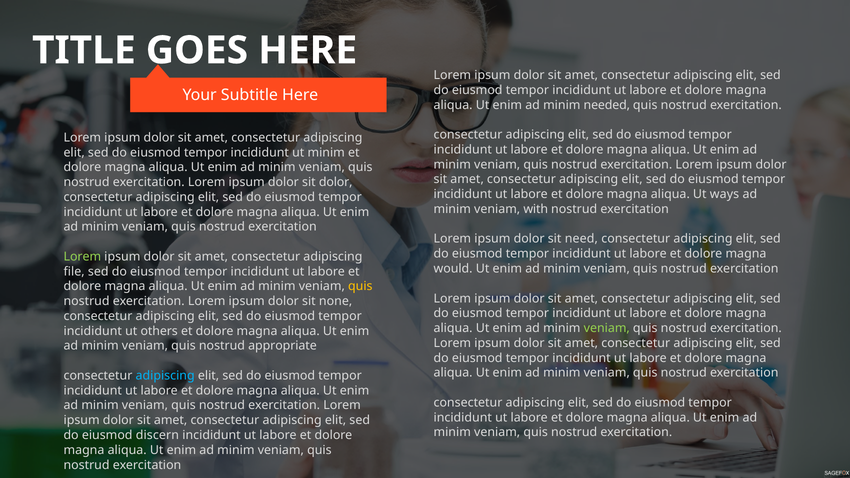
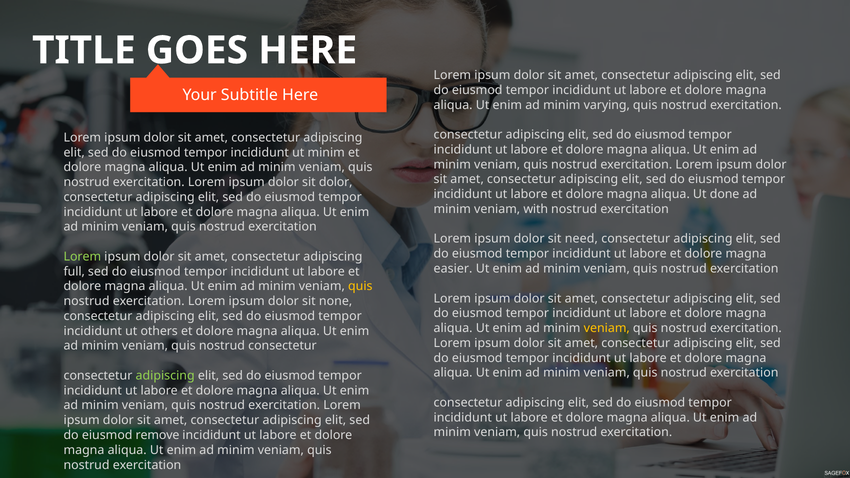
needed: needed -> varying (607, 105)
ways: ways -> done (725, 194)
would: would -> easier (453, 269)
file: file -> full (74, 272)
veniam colour: light green -> yellow (607, 328)
nostrud appropriate: appropriate -> consectetur (282, 346)
adipiscing colour: light blue -> light green (165, 376)
discern: discern -> remove (157, 435)
